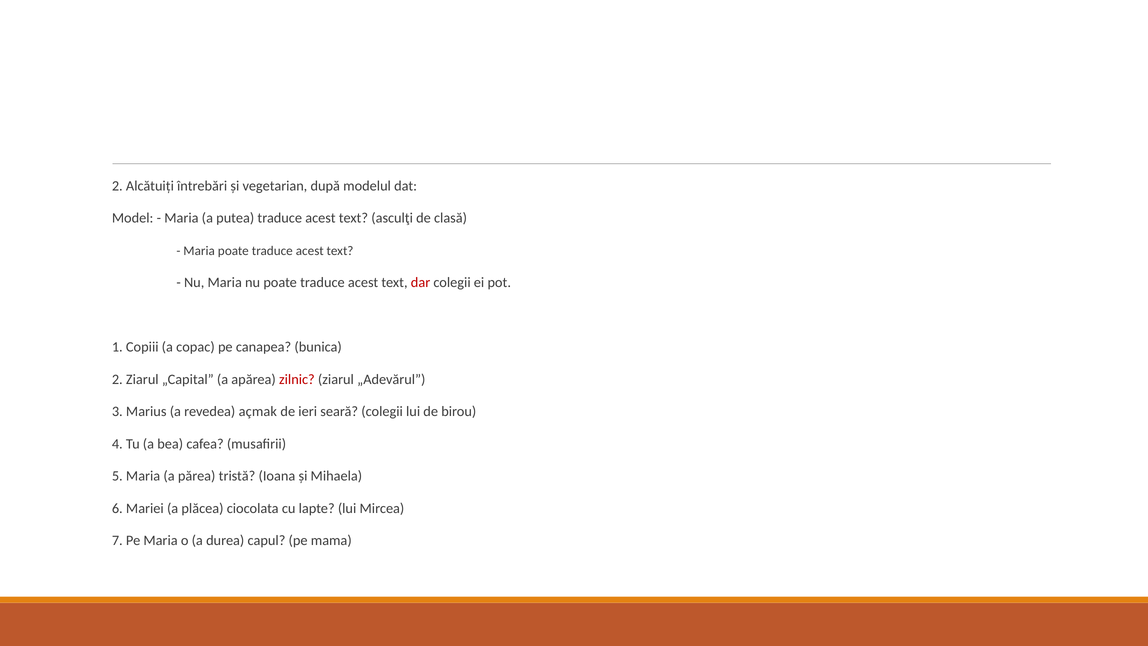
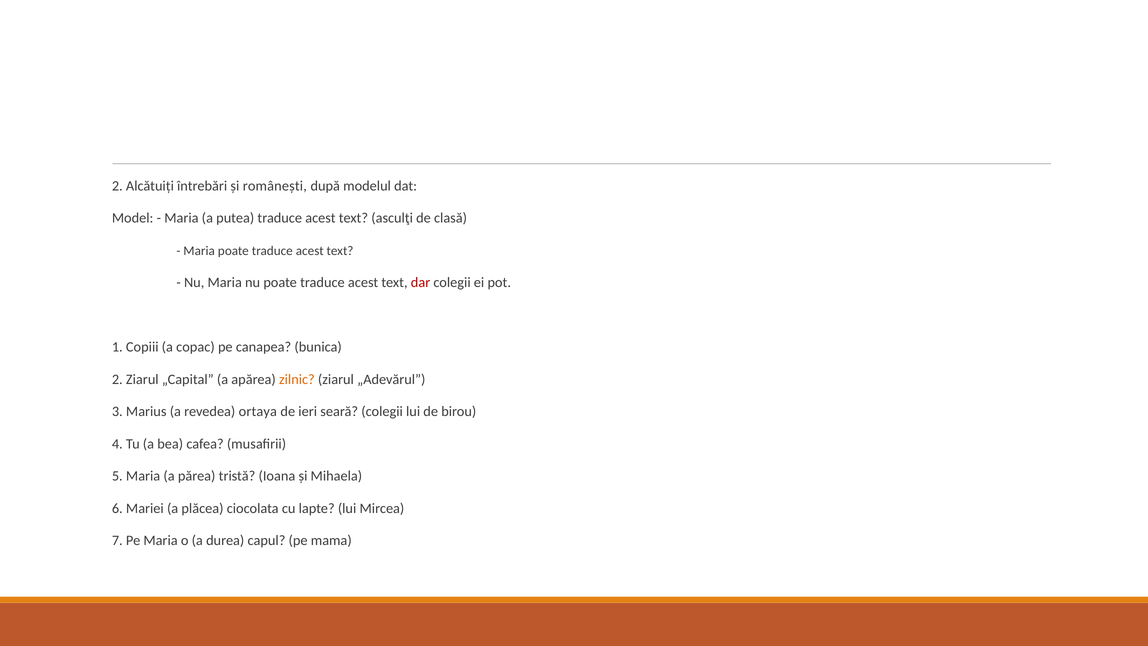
vegetarian: vegetarian -> românești (275, 186)
zilnic colour: red -> orange (297, 379)
açmak: açmak -> ortaya (258, 411)
